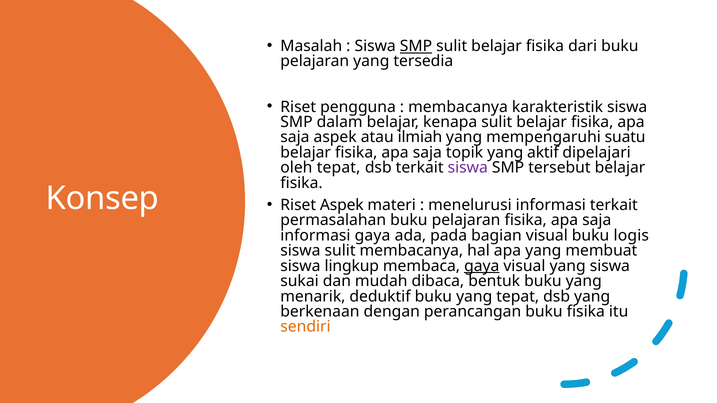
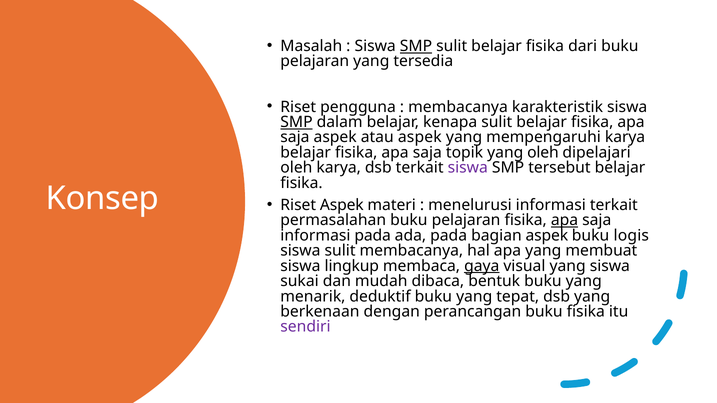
SMP underline: none -> present (297, 122)
atau ilmiah: ilmiah -> aspek (420, 137)
mempengaruhi suatu: suatu -> karya (625, 137)
yang aktif: aktif -> oleh (543, 153)
oleh tepat: tepat -> karya (339, 168)
apa underline: none -> present (565, 220)
informasi gaya: gaya -> pada (373, 236)
bagian visual: visual -> aspek (547, 236)
sendiri colour: orange -> purple (305, 327)
